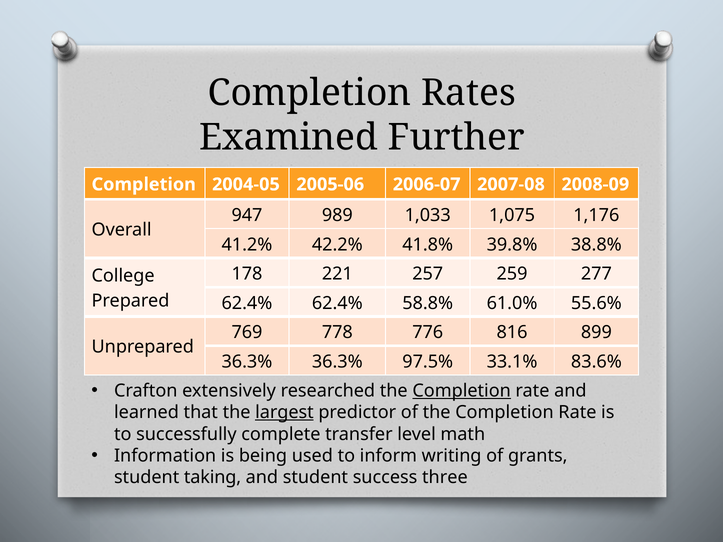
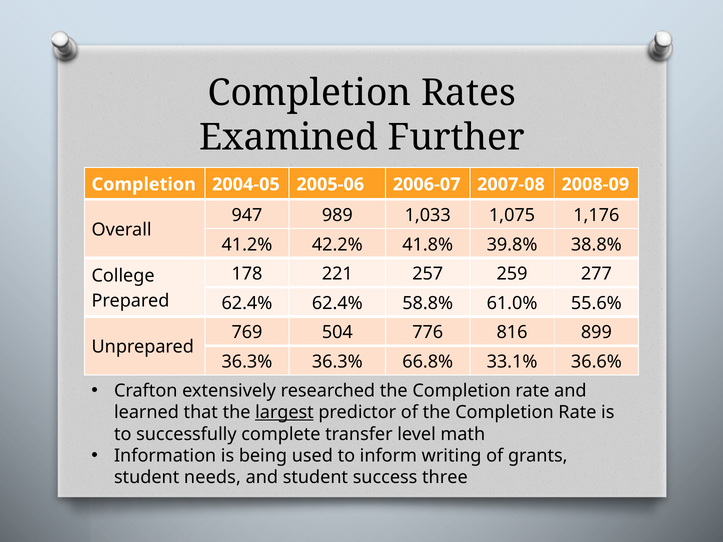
778: 778 -> 504 (337, 333)
97.5%: 97.5% -> 66.8% (428, 362)
83.6%: 83.6% -> 36.6% (596, 362)
Completion underline: present -> none (462, 391)
taking: taking -> needs (212, 478)
